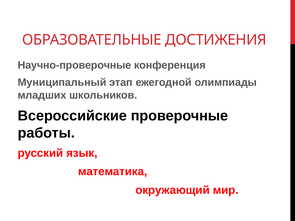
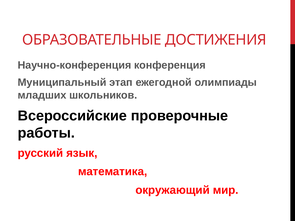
Научно-проверочные: Научно-проверочные -> Научно-конференция (74, 65)
